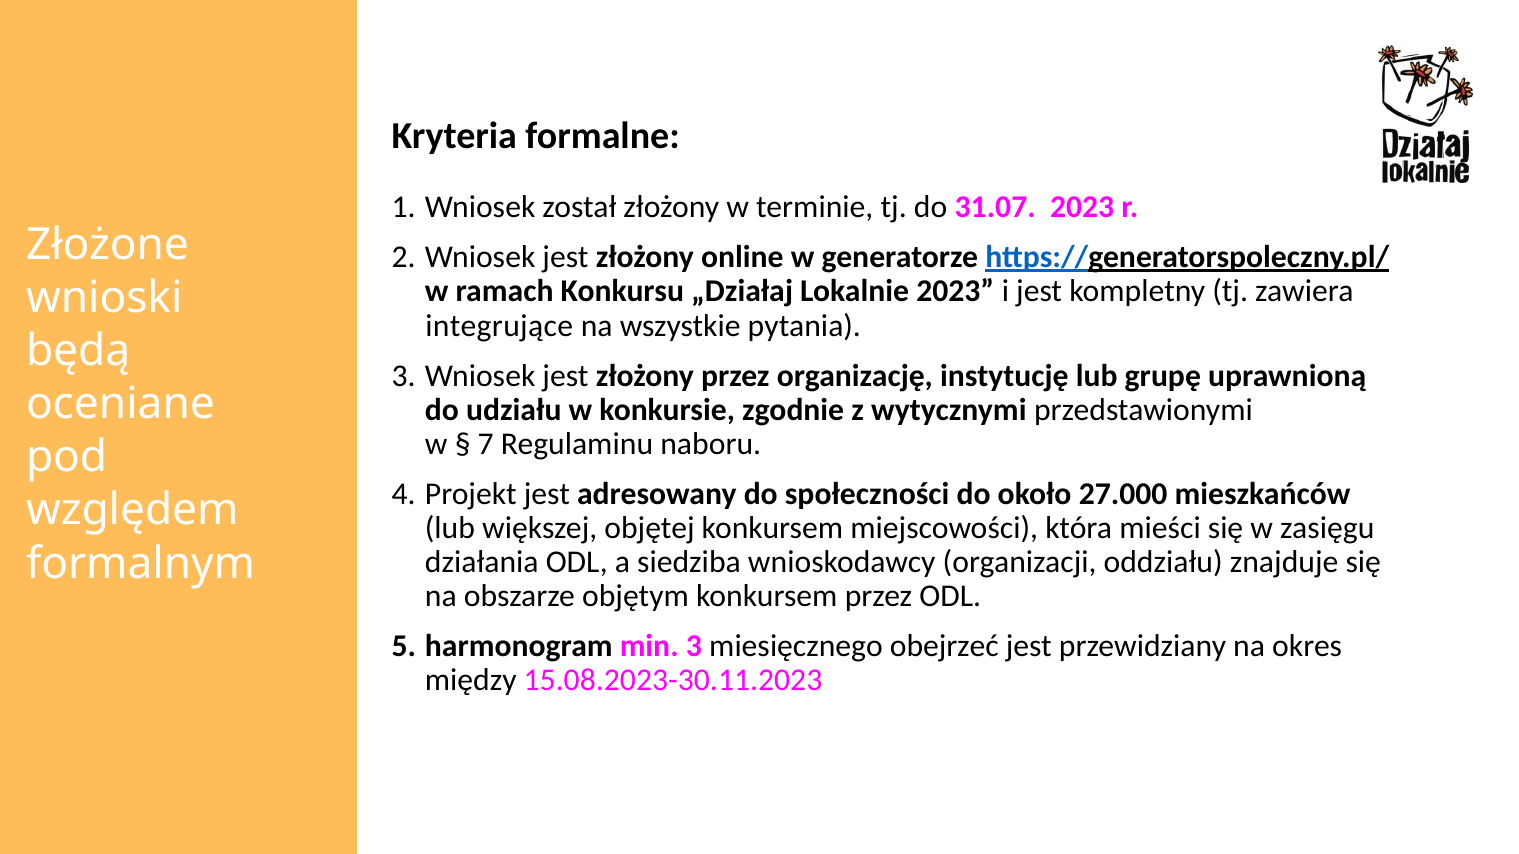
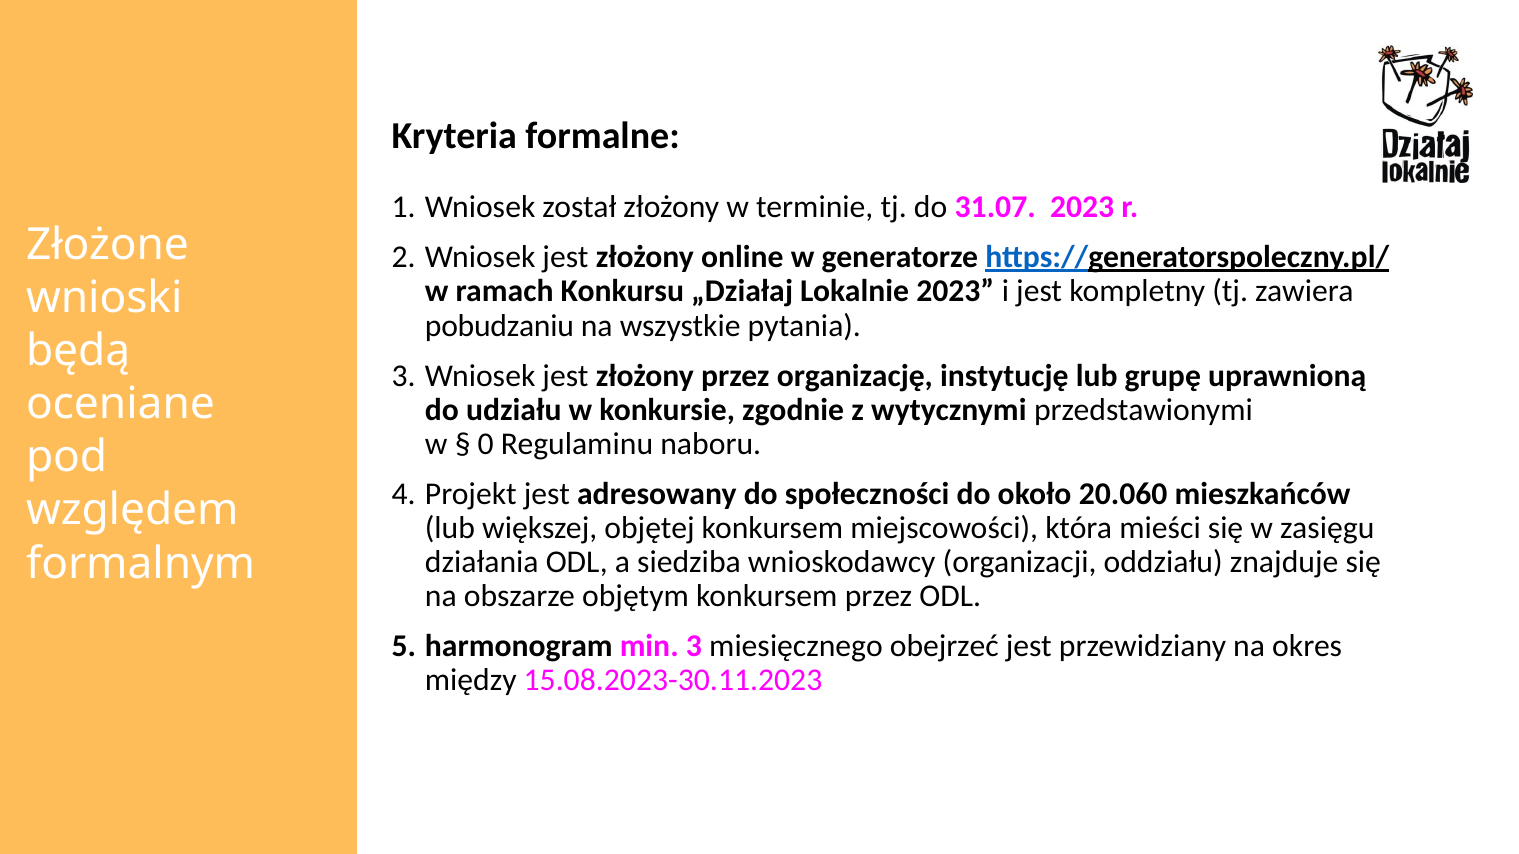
integrujące: integrujące -> pobudzaniu (499, 326)
7: 7 -> 0 (486, 444)
27.000: 27.000 -> 20.060 (1123, 494)
